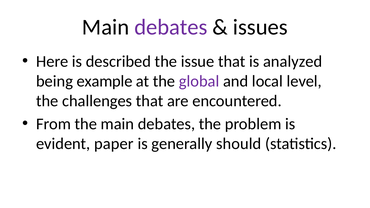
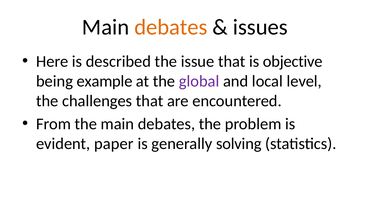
debates colour: purple -> orange (171, 27)
analyzed: analyzed -> objective (293, 61)
should: should -> solving (239, 144)
